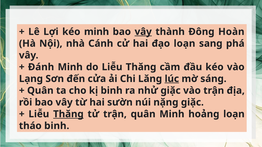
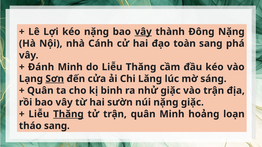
kéo minh: minh -> nặng (97, 32)
Đông Hoàn: Hoàn -> Nặng (231, 32)
đạo loạn: loạn -> toàn (185, 44)
Sơn underline: none -> present (55, 79)
lúc underline: present -> none (172, 79)
tháo binh: binh -> sang (57, 126)
